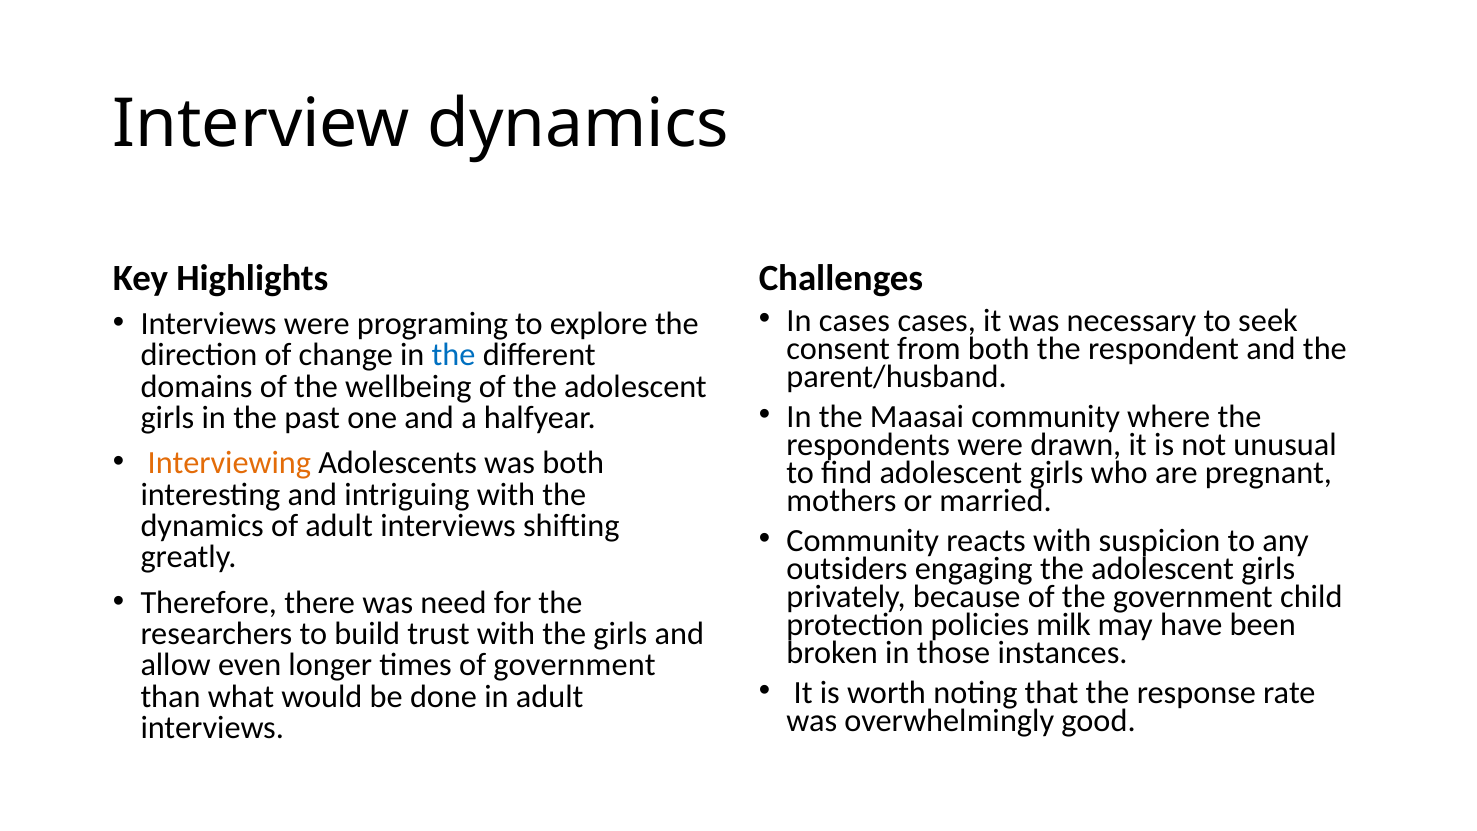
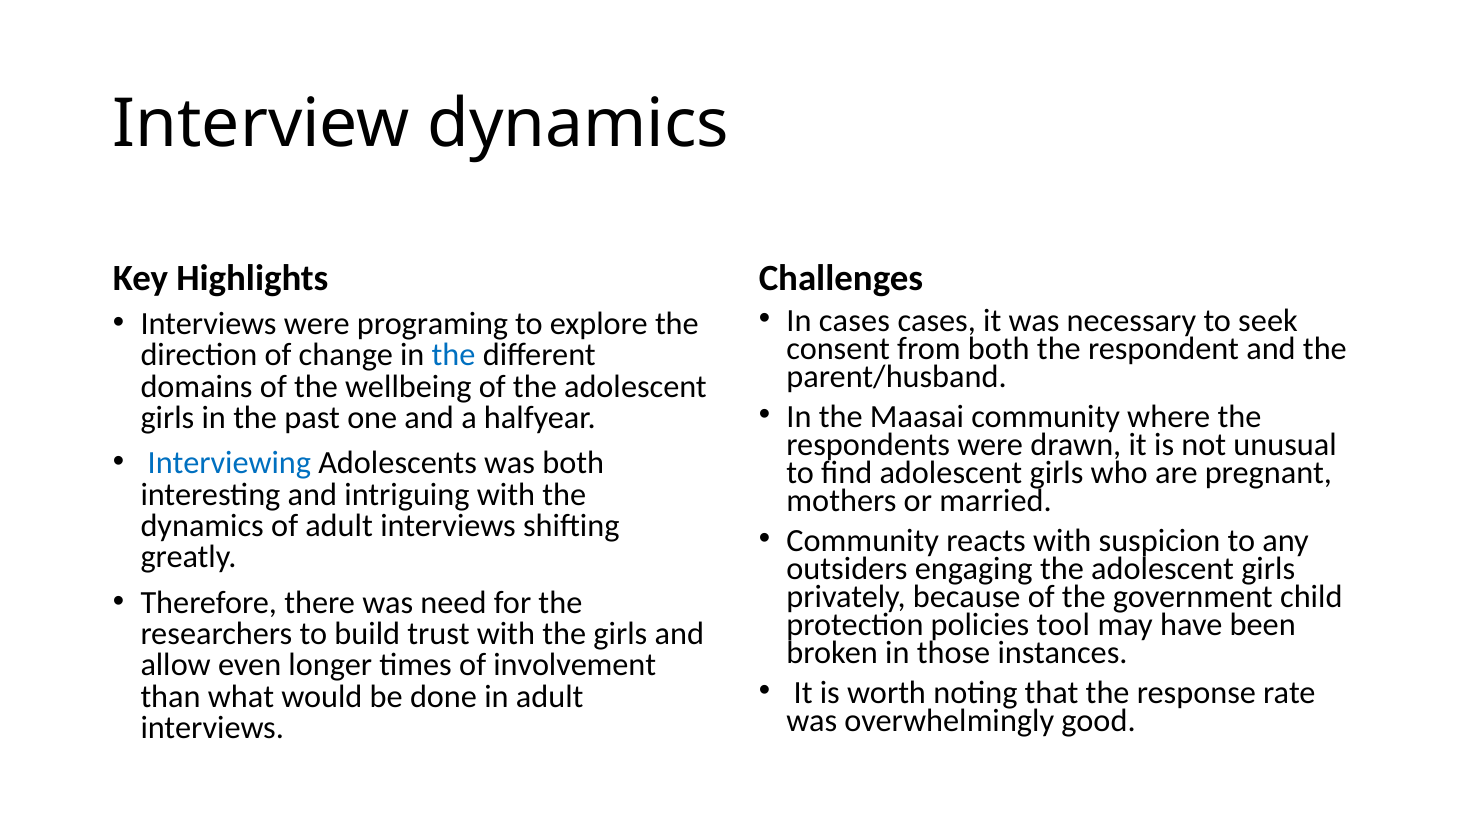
Interviewing colour: orange -> blue (229, 463)
milk: milk -> tool (1063, 624)
of government: government -> involvement (575, 665)
